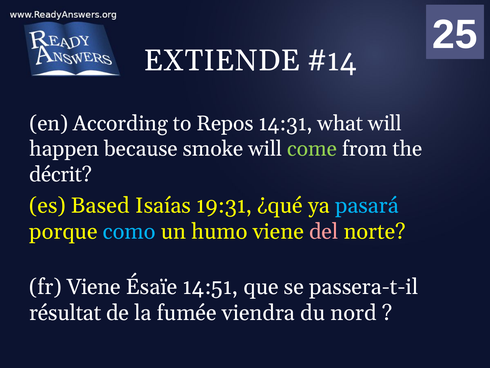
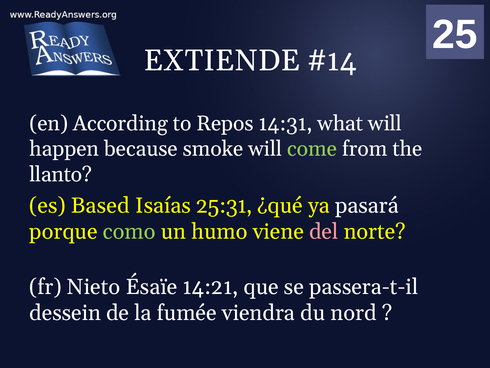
décrit: décrit -> llanto (61, 174)
19:31: 19:31 -> 25:31 (224, 205)
pasará colour: light blue -> white (367, 205)
como colour: light blue -> light green (129, 231)
fr Viene: Viene -> Nieto (94, 287)
14:51: 14:51 -> 14:21 (210, 287)
résultat: résultat -> dessein (65, 313)
